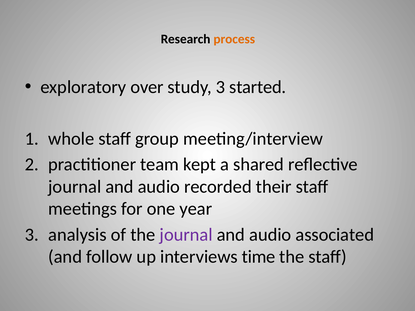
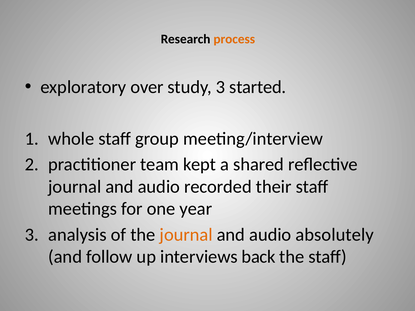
journal colour: purple -> orange (186, 235)
associated: associated -> absolutely (335, 235)
time: time -> back (259, 257)
